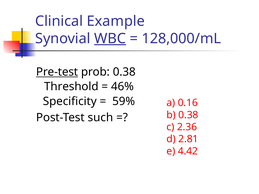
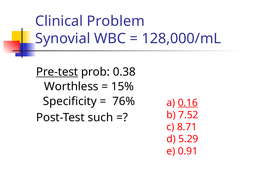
Example: Example -> Problem (116, 21)
WBC underline: present -> none (110, 39)
Threshold: Threshold -> Worthless (71, 87)
46%: 46% -> 15% (122, 87)
59%: 59% -> 76% (124, 101)
0.16 underline: none -> present (188, 103)
b 0.38: 0.38 -> 7.52 (188, 115)
2.36: 2.36 -> 8.71 (187, 127)
2.81: 2.81 -> 5.29 (188, 139)
4.42: 4.42 -> 0.91 (188, 151)
